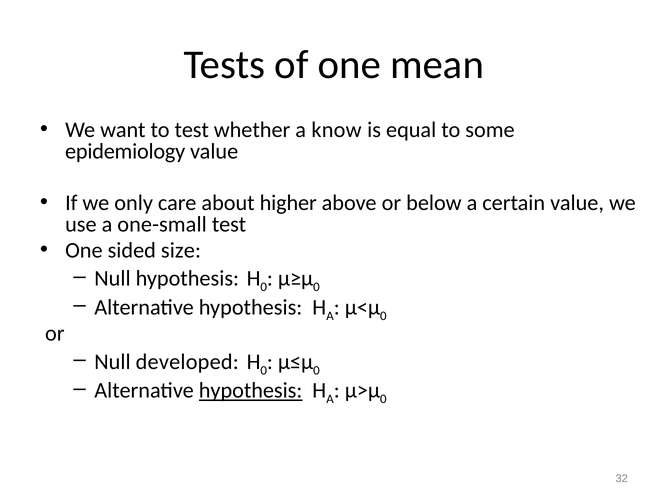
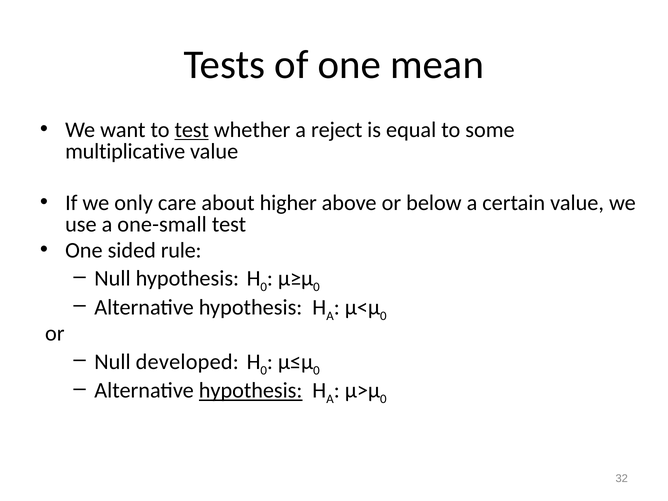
test underline: none -> present (192, 130)
know: know -> reject (337, 130)
epidemiology: epidemiology -> multiplicative (125, 151)
size: size -> rule (181, 250)
